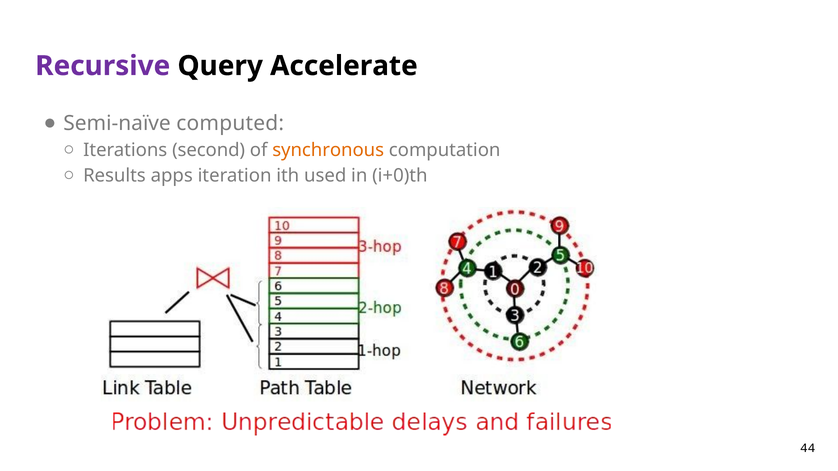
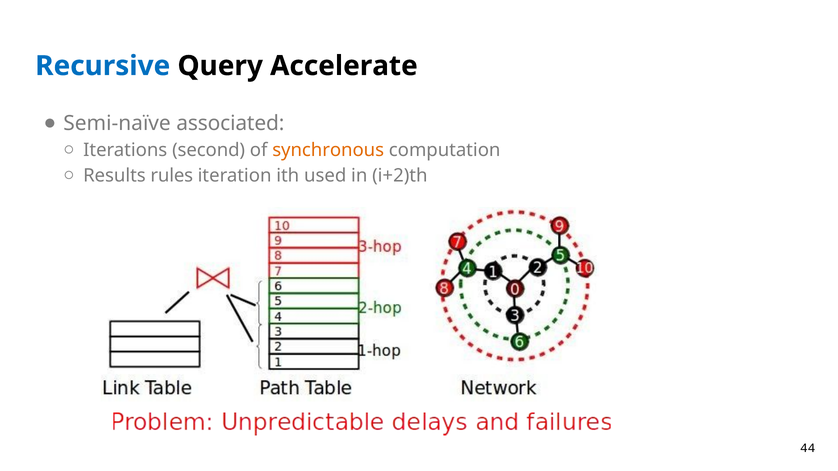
Recursive colour: purple -> blue (103, 66)
computed: computed -> associated (230, 123)
apps: apps -> rules (172, 176)
i+0)th: i+0)th -> i+2)th (400, 176)
